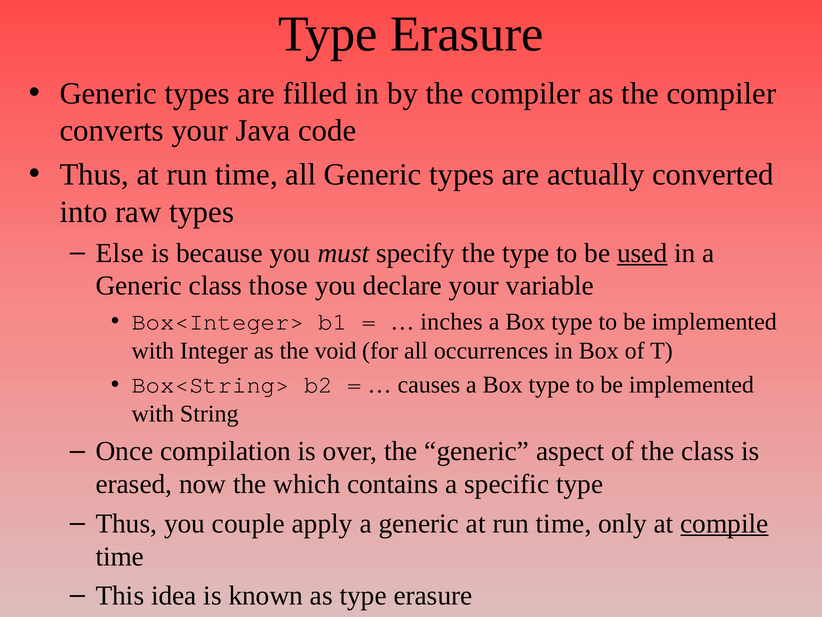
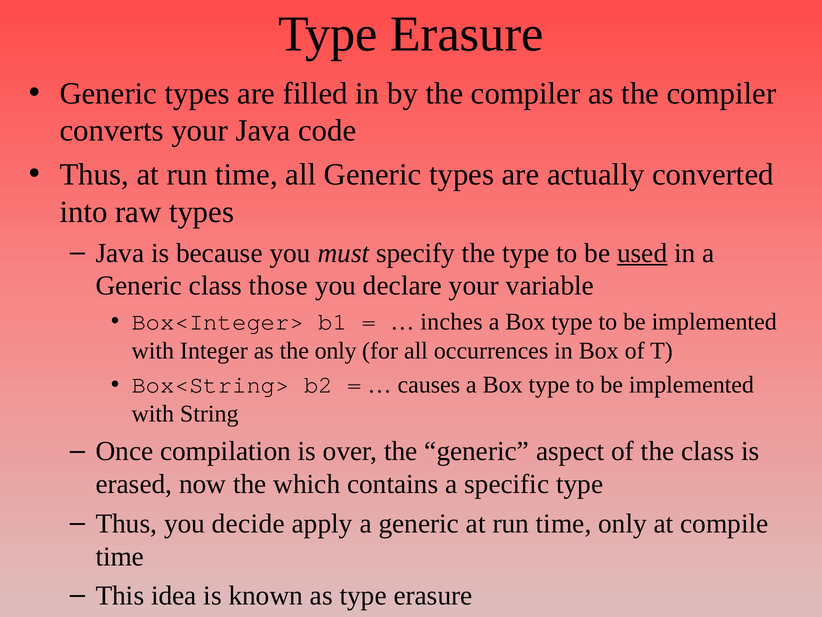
Else: Else -> Java (120, 253)
the void: void -> only (336, 350)
couple: couple -> decide (248, 523)
compile underline: present -> none (724, 523)
